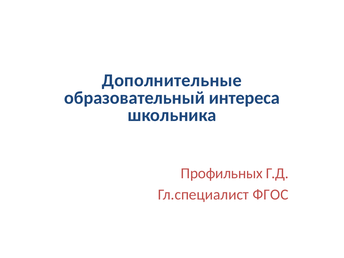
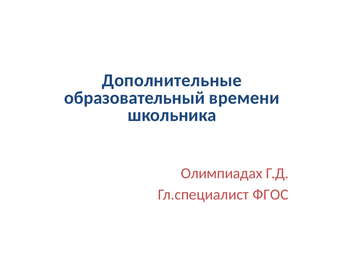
интереса: интереса -> времени (244, 98)
Профильных: Профильных -> Олимпиадах (222, 173)
